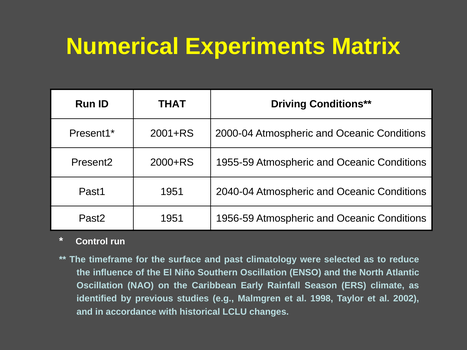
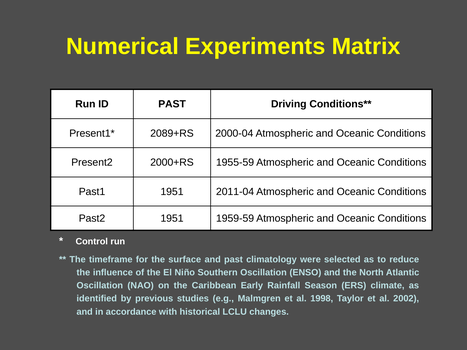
ID THAT: THAT -> PAST (172, 104)
2001+RS: 2001+RS -> 2089+RS (172, 133)
2040-04: 2040-04 -> 2011-04 (235, 192)
1956-59: 1956-59 -> 1959-59 (235, 218)
